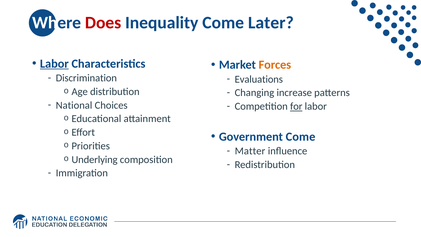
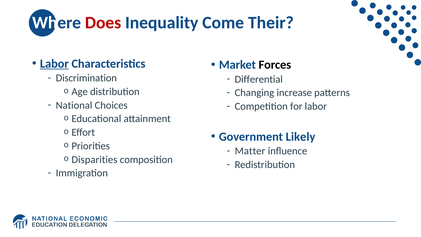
Later: Later -> Their (271, 23)
Forces colour: orange -> black (275, 65)
Evaluations: Evaluations -> Differential (259, 79)
for underline: present -> none (296, 106)
Government Come: Come -> Likely (301, 137)
Underlying: Underlying -> Disparities (95, 159)
